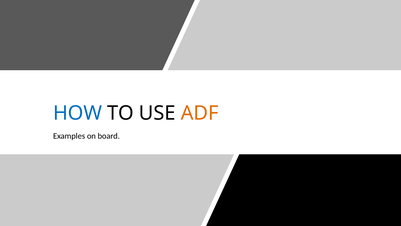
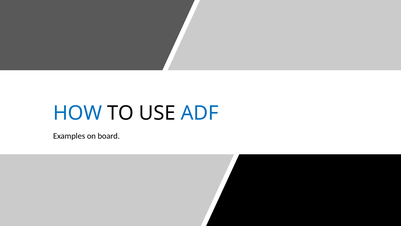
ADF colour: orange -> blue (200, 113)
